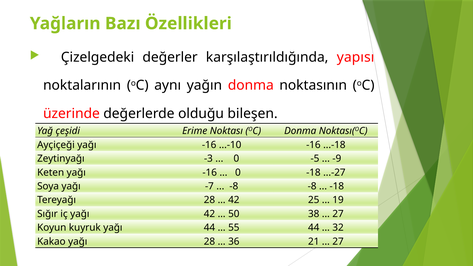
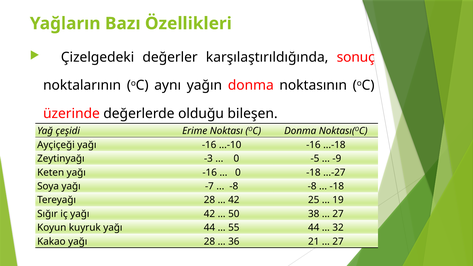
yapısı: yapısı -> sonuç (356, 57)
